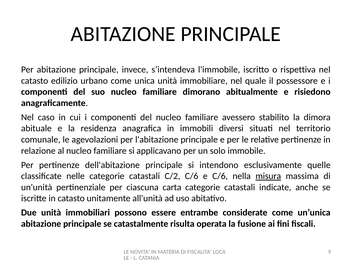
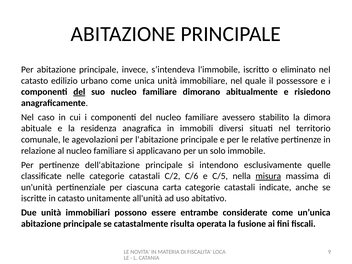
rispettiva: rispettiva -> eliminato (298, 70)
del underline: none -> present (79, 92)
e C/6: C/6 -> C/5 (220, 176)
